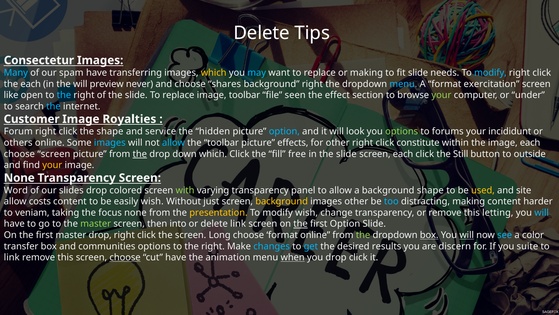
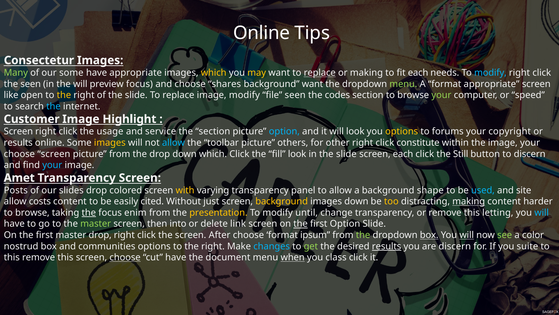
Delete: Delete -> Online (262, 33)
Many colour: light blue -> light green (16, 73)
our spam: spam -> some (71, 73)
have transferring: transferring -> appropriate (136, 73)
may colour: light blue -> yellow (257, 73)
replace underline: none -> present (320, 73)
fit slide: slide -> each (418, 73)
the each: each -> seen (31, 84)
preview never: never -> focus (139, 84)
background right: right -> want (312, 84)
menu colour: light blue -> light green (403, 84)
format exercitation: exercitation -> appropriate (492, 84)
the colour: light blue -> yellow (64, 95)
image toolbar: toolbar -> modify (244, 95)
effect: effect -> codes (337, 95)
under: under -> speed (528, 95)
Royalties: Royalties -> Highlight (129, 119)
Forum: Forum -> Screen (18, 131)
the shape: shape -> usage (110, 131)
the hidden: hidden -> section (213, 131)
options colour: light green -> yellow (402, 131)
incididunt: incididunt -> copyright (510, 131)
others: others -> results (18, 142)
images colour: light blue -> yellow (110, 142)
effects: effects -> others (293, 142)
image each: each -> your (530, 142)
the underline: present -> none (140, 154)
fill free: free -> look (297, 154)
to outside: outside -> discern (530, 154)
your colour: yellow -> light blue (52, 165)
None: None -> Amet (19, 178)
Word: Word -> Posts (16, 190)
with colour: light green -> yellow (185, 190)
used colour: yellow -> light blue (483, 190)
easily wish: wish -> cited (152, 201)
images other: other -> down (356, 201)
too colour: light blue -> yellow (391, 201)
making underline: none -> present (469, 201)
veniam: veniam -> browse (32, 212)
the underline: none -> present (89, 212)
focus none: none -> enim (135, 212)
modify wish: wish -> until (307, 212)
Long: Long -> After (220, 235)
format online: online -> ipsum (315, 235)
see colour: light blue -> light green (505, 235)
transfer: transfer -> nostrud (21, 246)
get colour: light blue -> light green (311, 246)
results underline: none -> present (387, 246)
link: link -> this (12, 257)
animation: animation -> document (228, 257)
you drop: drop -> class (336, 257)
